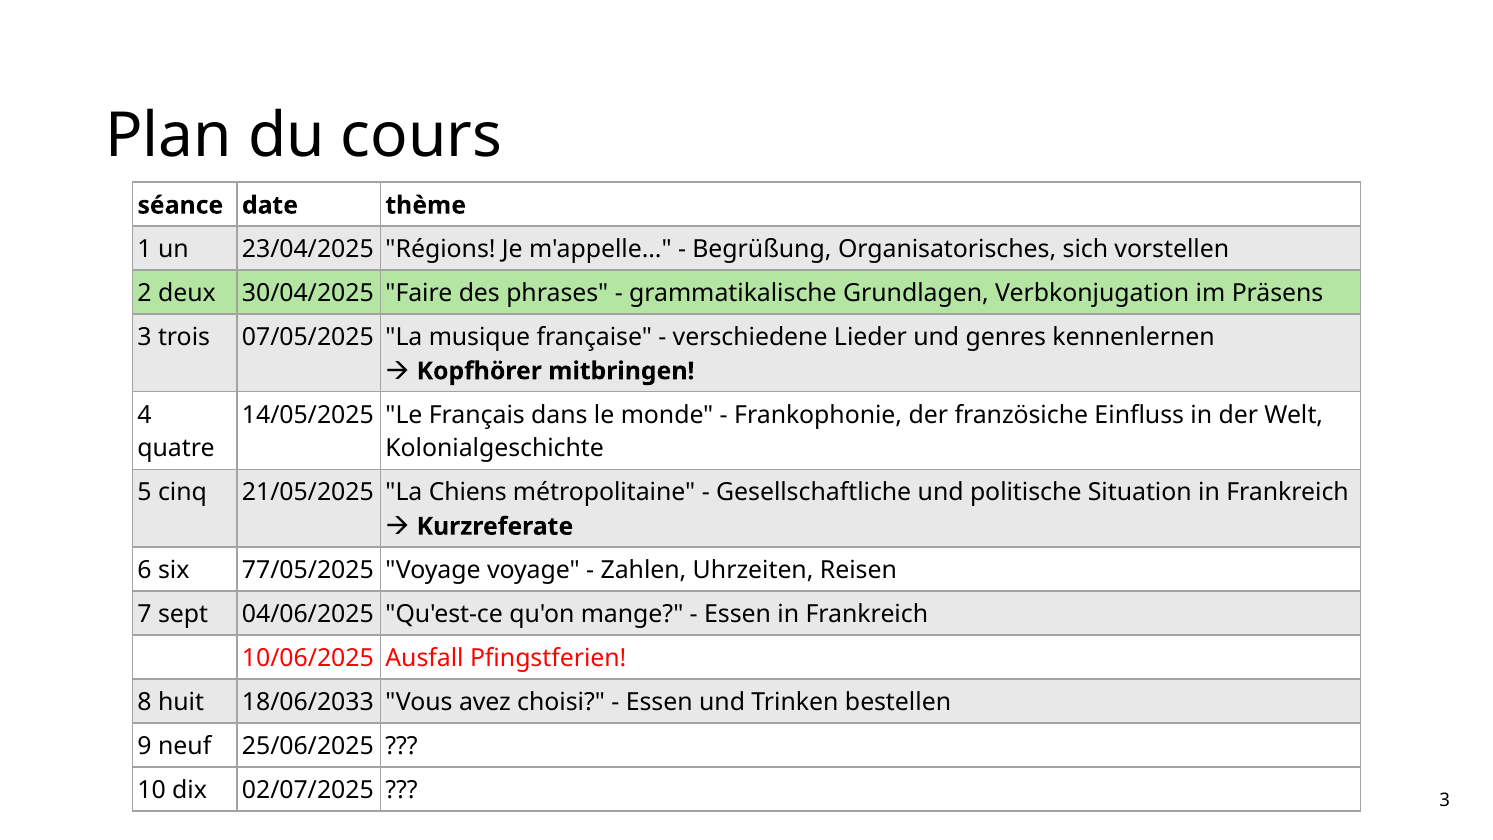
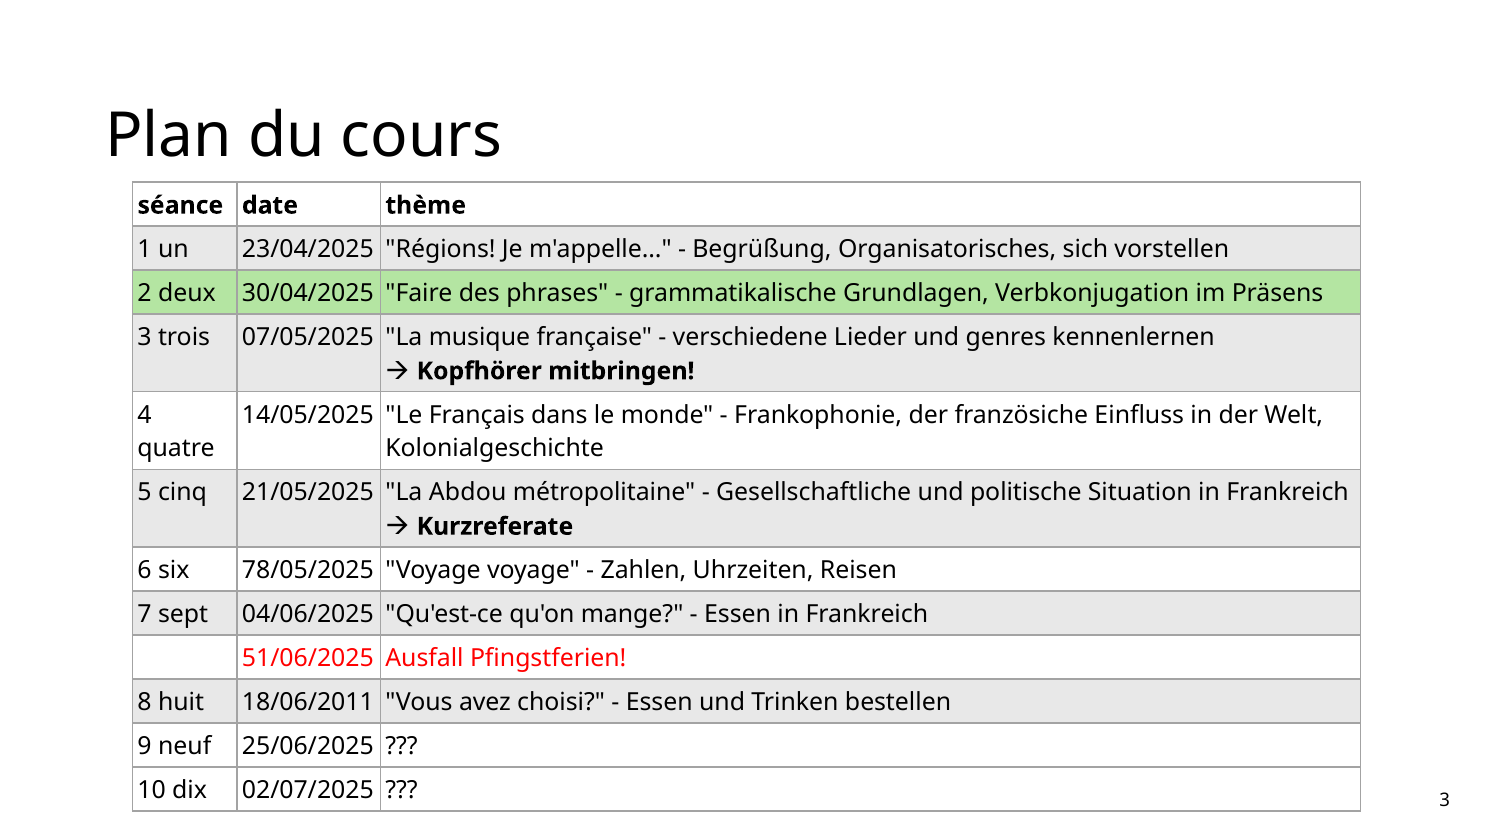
Chiens: Chiens -> Abdou (468, 493)
77/05/2025: 77/05/2025 -> 78/05/2025 (308, 570)
10/06/2025: 10/06/2025 -> 51/06/2025 (308, 658)
18/06/2033: 18/06/2033 -> 18/06/2011 (308, 702)
